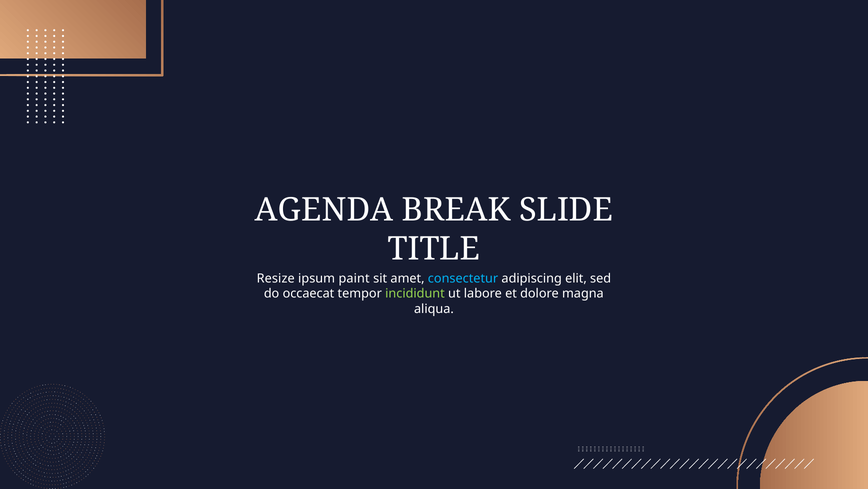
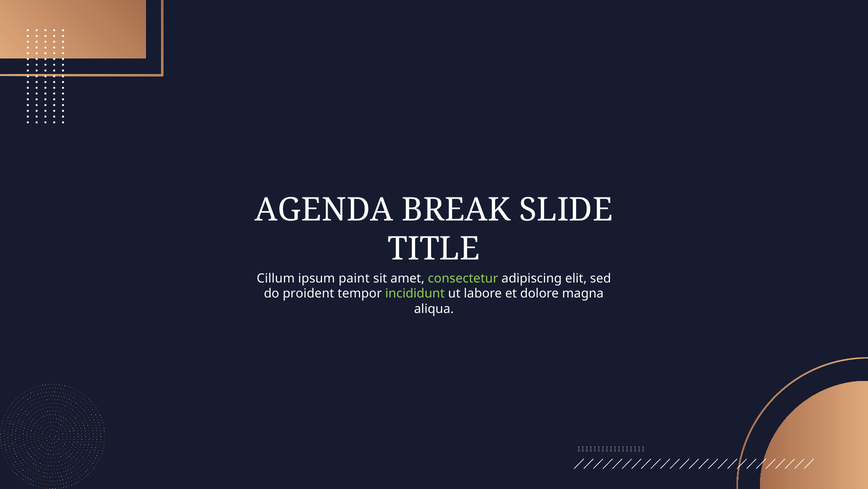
Resize: Resize -> Cillum (276, 278)
consectetur colour: light blue -> light green (463, 278)
occaecat: occaecat -> proident (308, 293)
